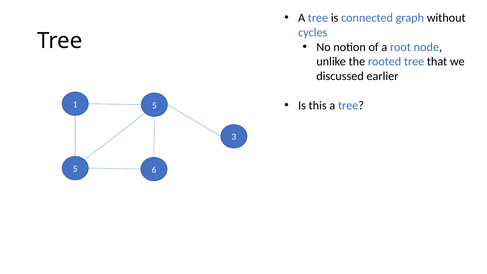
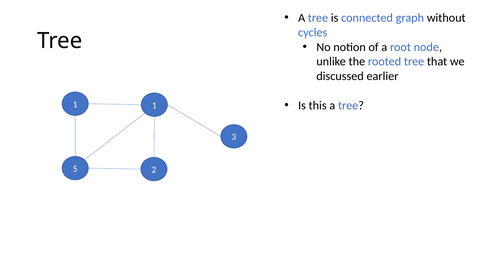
1 5: 5 -> 1 (154, 105)
6: 6 -> 2 (154, 170)
